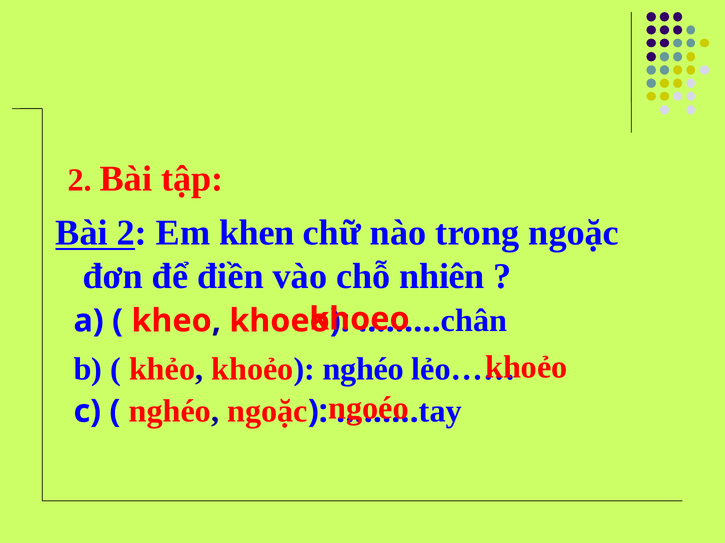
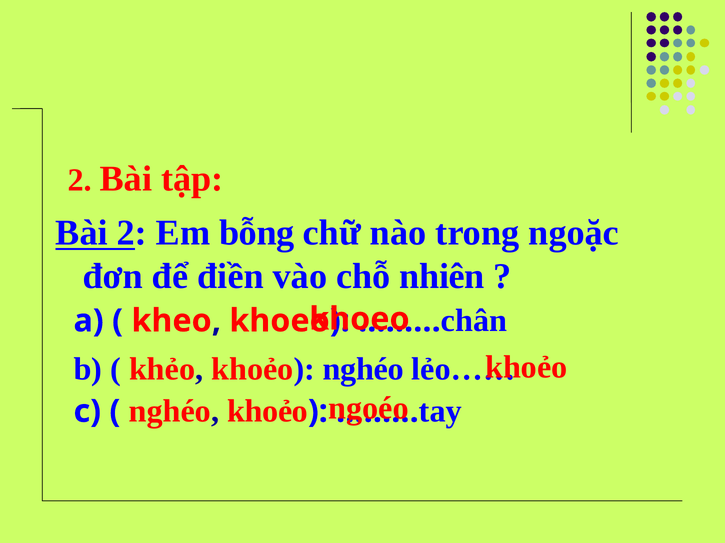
khen: khen -> bỗng (257, 233)
nghéo ngoặc: ngoặc -> khoẻo (268, 412)
